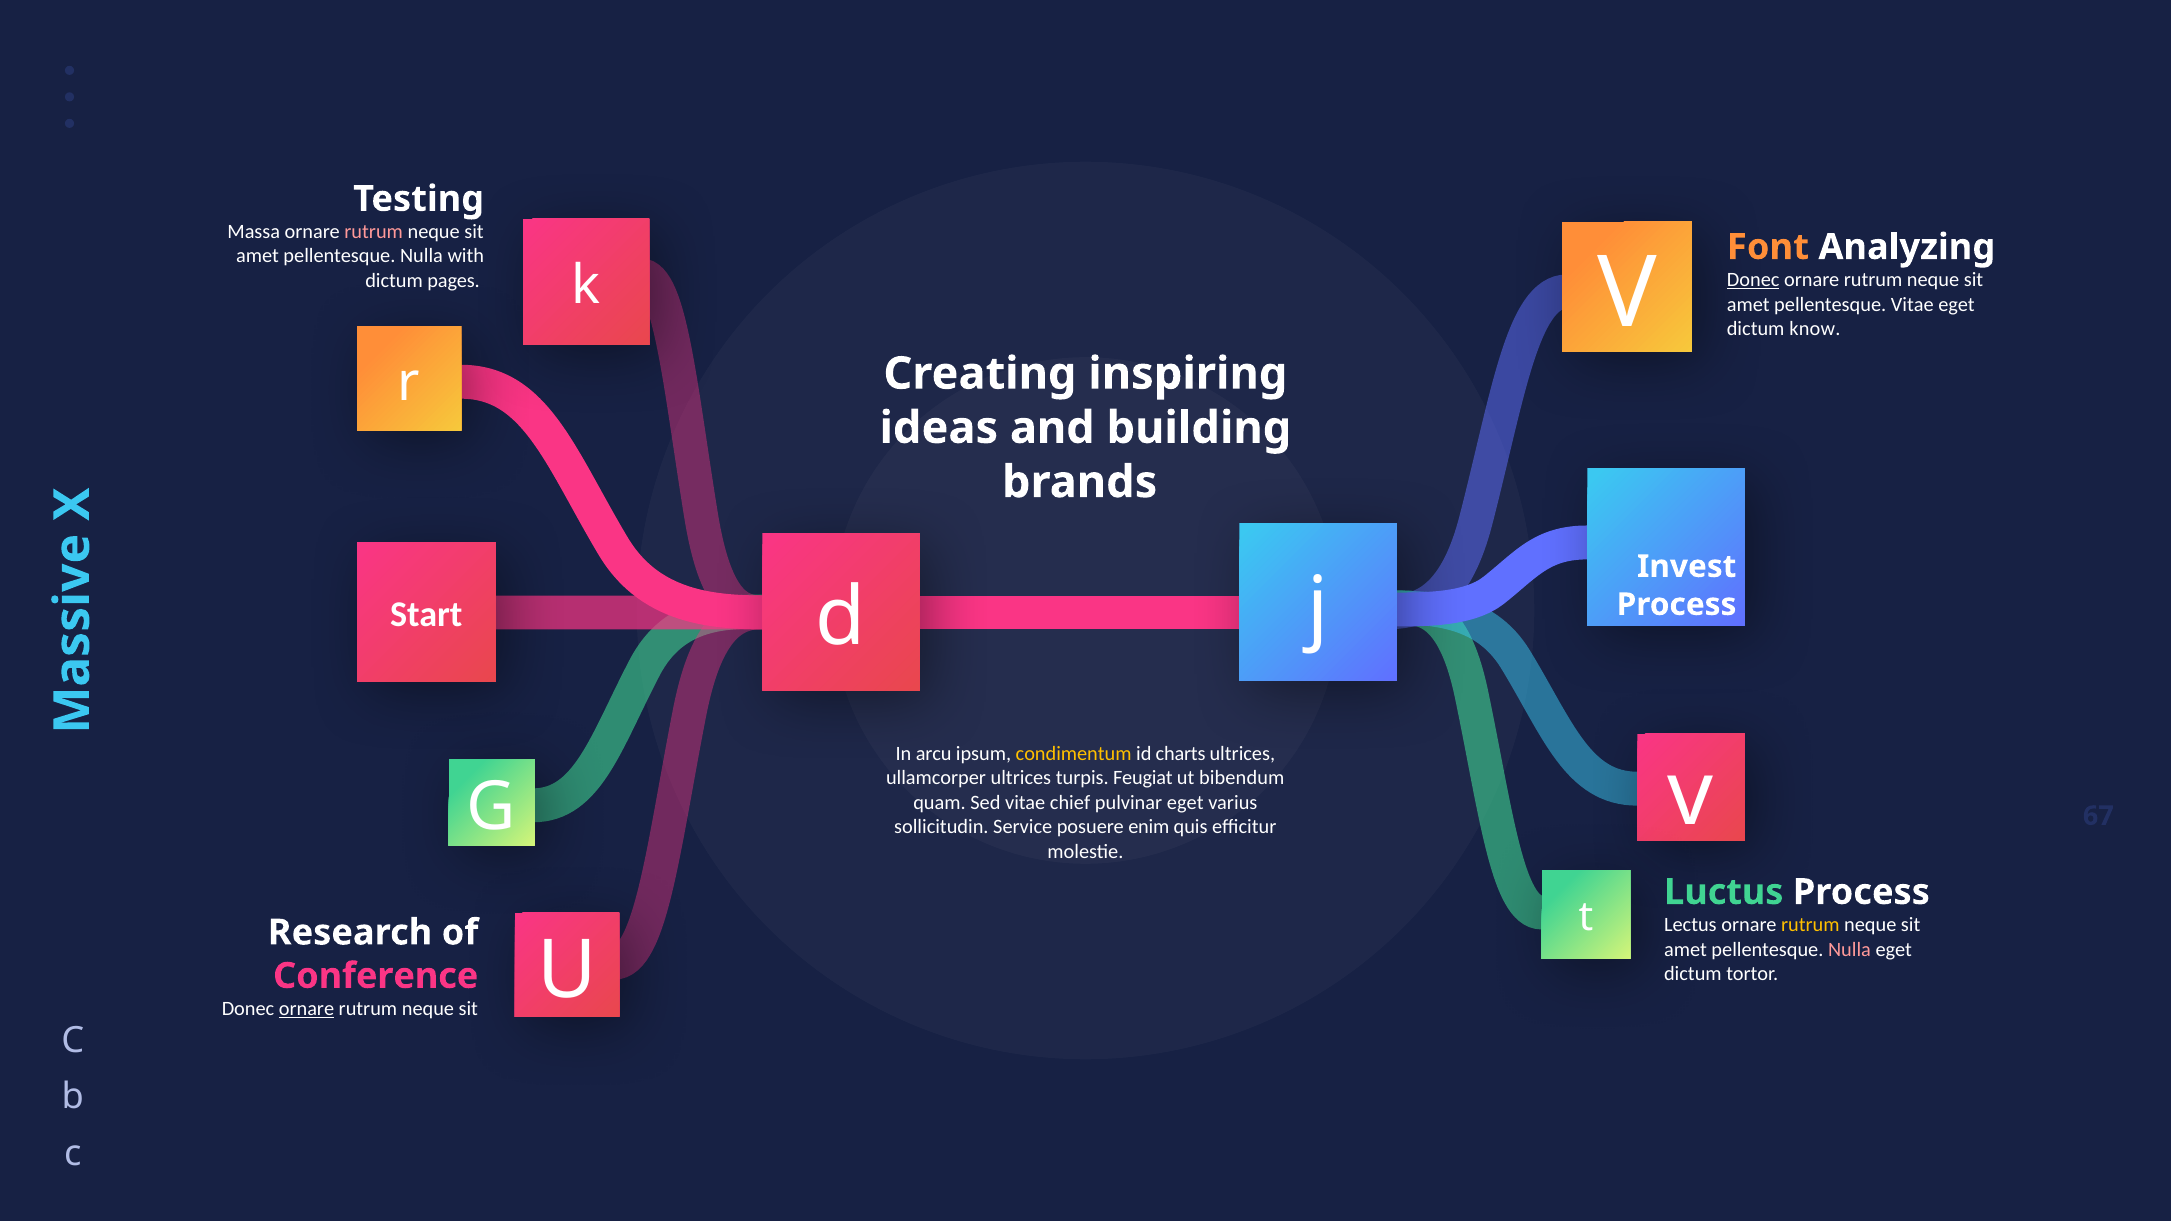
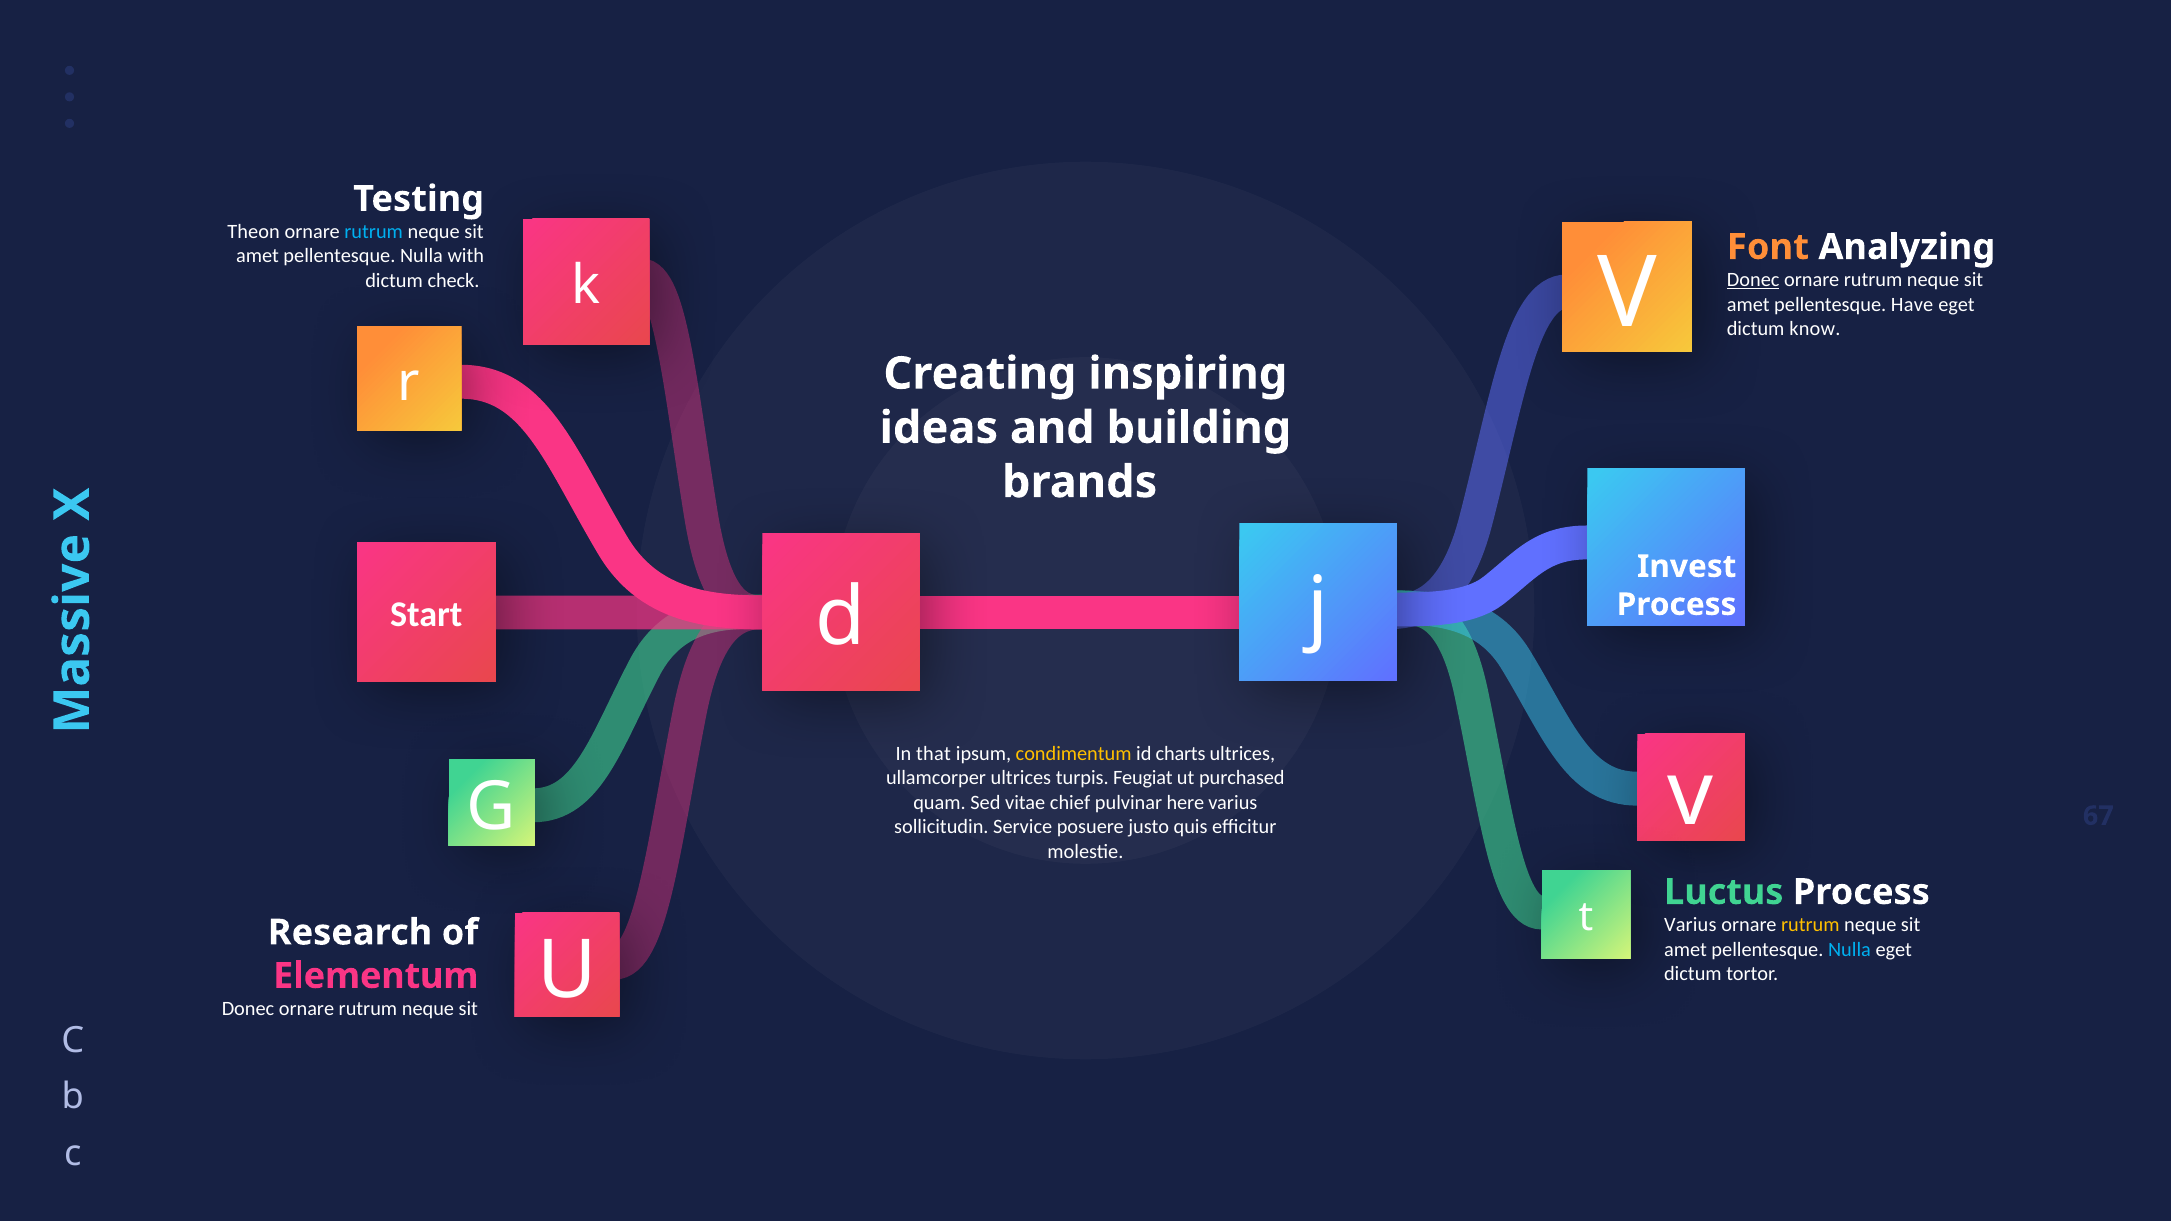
Massa: Massa -> Theon (254, 232)
rutrum colour: pink -> light blue (374, 232)
pages: pages -> check (454, 281)
pellentesque Vitae: Vitae -> Have (1912, 304)
arcu: arcu -> that (934, 754)
bibendum: bibendum -> purchased (1242, 778)
pulvinar eget: eget -> here (1185, 803)
enim: enim -> justo (1149, 827)
Lectus: Lectus -> Varius (1690, 925)
Nulla colour: pink -> light blue (1849, 949)
Conference: Conference -> Elementum (376, 976)
ornare underline: present -> none (307, 1009)
